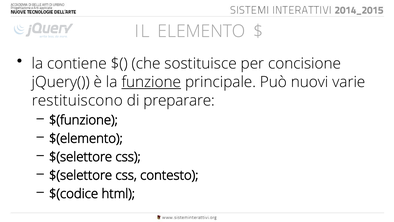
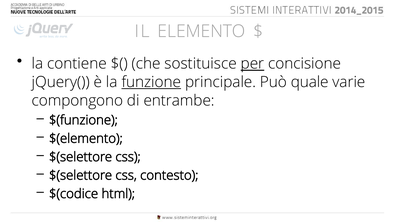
per underline: none -> present (252, 63)
nuovi: nuovi -> quale (310, 82)
restituiscono: restituiscono -> compongono (77, 100)
preparare: preparare -> entrambe (179, 100)
